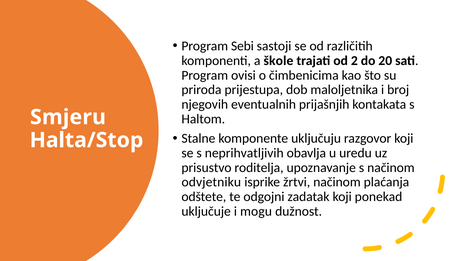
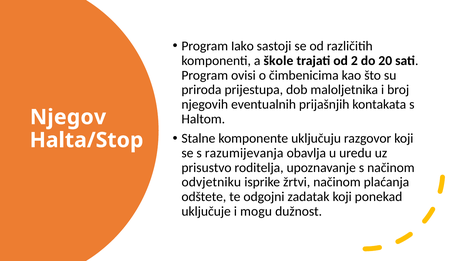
Sebi: Sebi -> Iako (242, 46)
Smjeru: Smjeru -> Njegov (68, 117)
neprihvatljivih: neprihvatljivih -> razumijevanja (244, 153)
